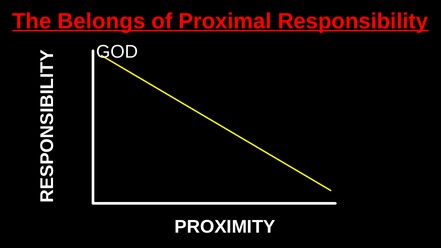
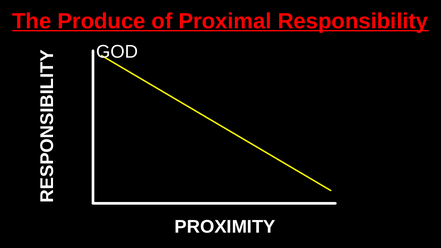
Belongs: Belongs -> Produce (102, 21)
